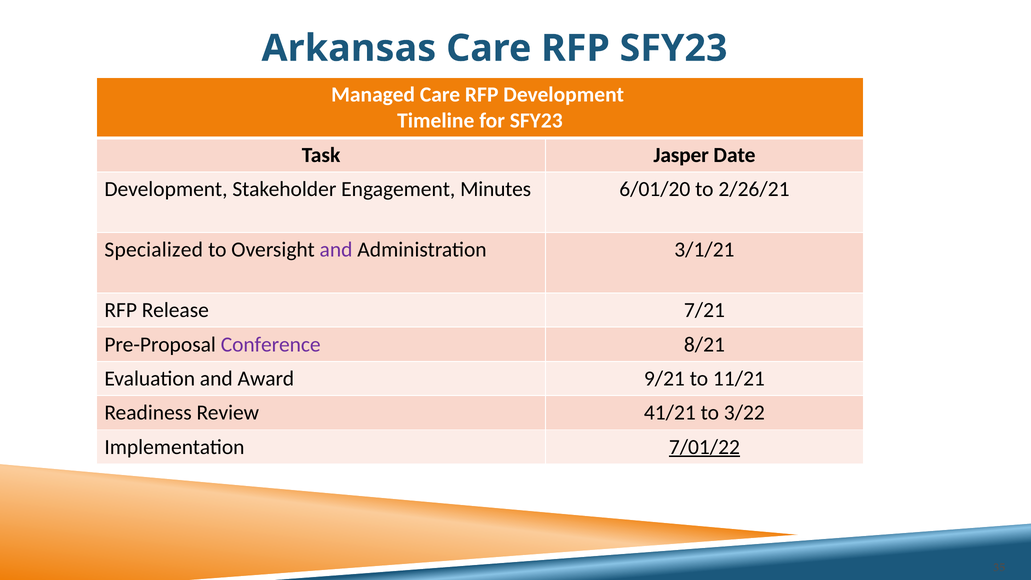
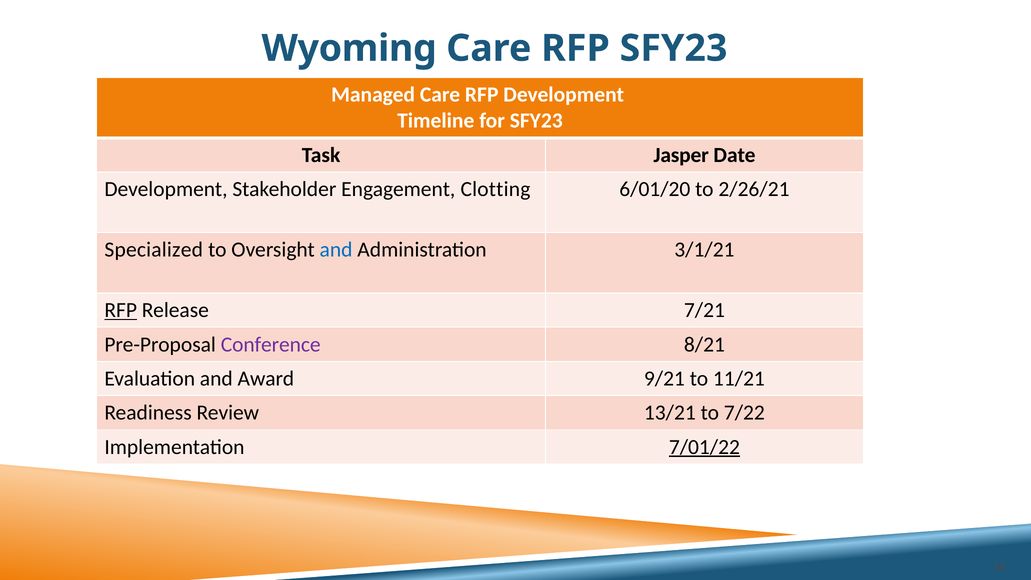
Arkansas: Arkansas -> Wyoming (349, 48)
Minutes: Minutes -> Clotting (495, 189)
and colour: purple -> blue (336, 250)
RFP underline: none -> present (121, 310)
41/21: 41/21 -> 13/21 (670, 413)
3/22: 3/22 -> 7/22 (744, 413)
